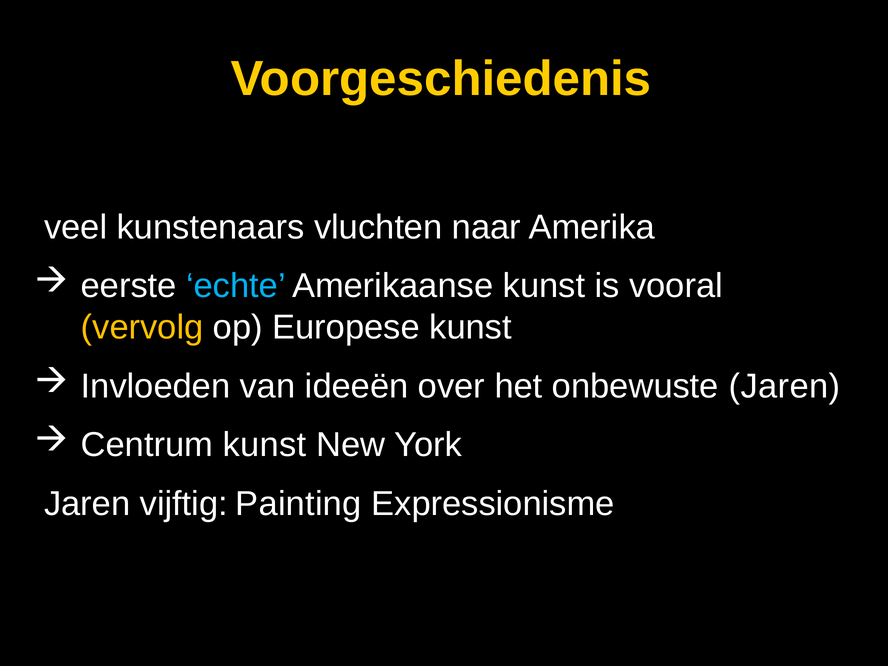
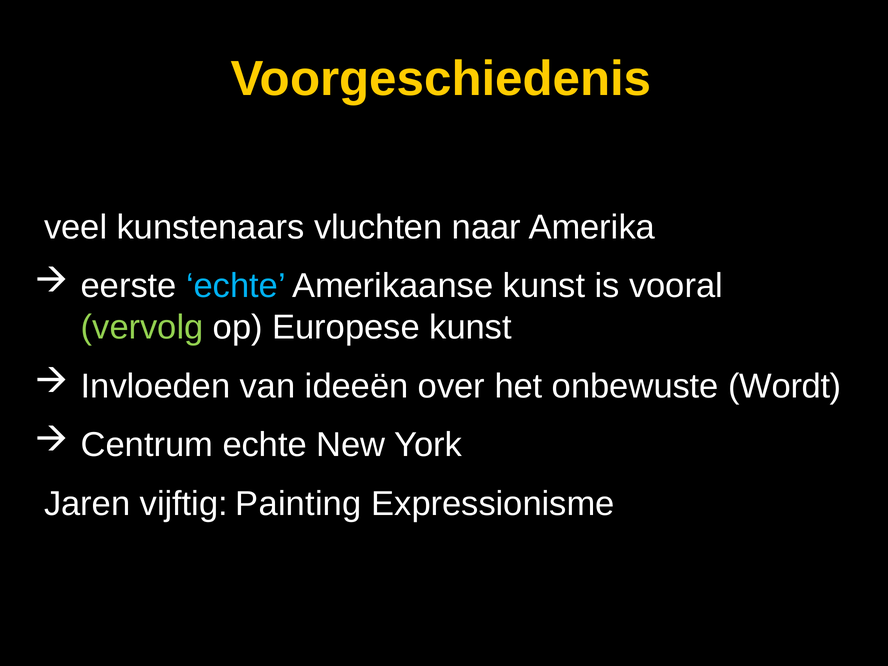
vervolg colour: yellow -> light green (142, 327)
onbewuste Jaren: Jaren -> Wordt (785, 386)
Centrum kunst: kunst -> echte (265, 445)
